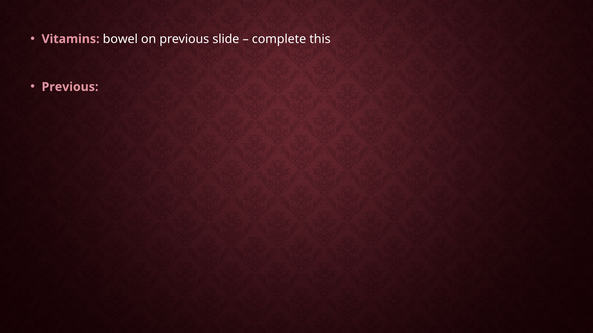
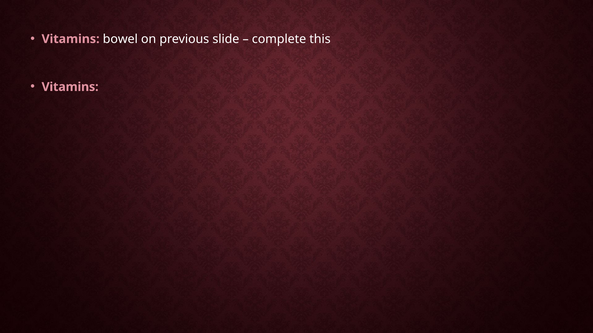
Previous: Previous -> Vitamins (70, 87)
